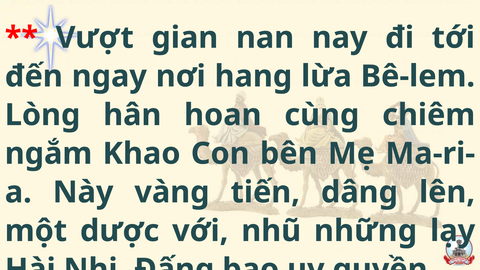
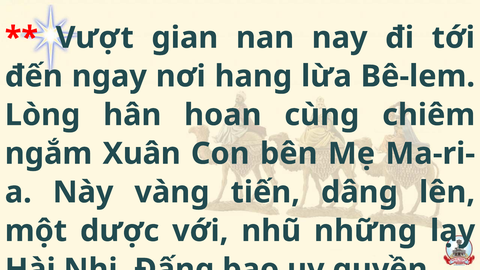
Khao: Khao -> Xuân (142, 154)
